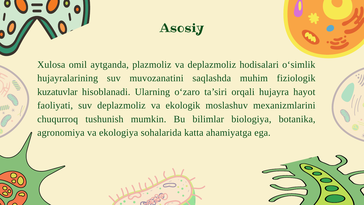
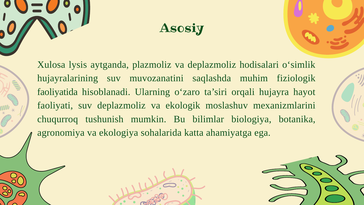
omil: omil -> lysis (78, 64)
kuzatuvlar: kuzatuvlar -> faoliyatida (57, 92)
